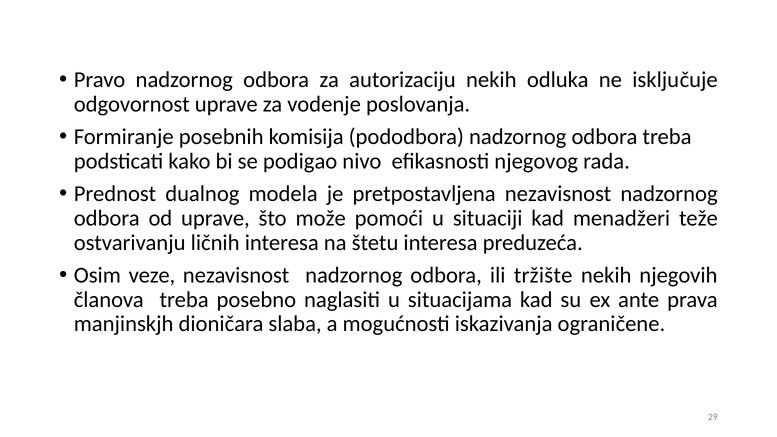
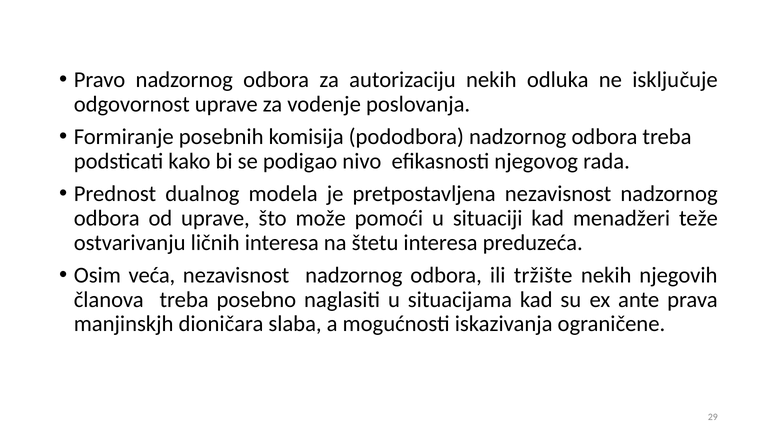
veze: veze -> veća (152, 275)
